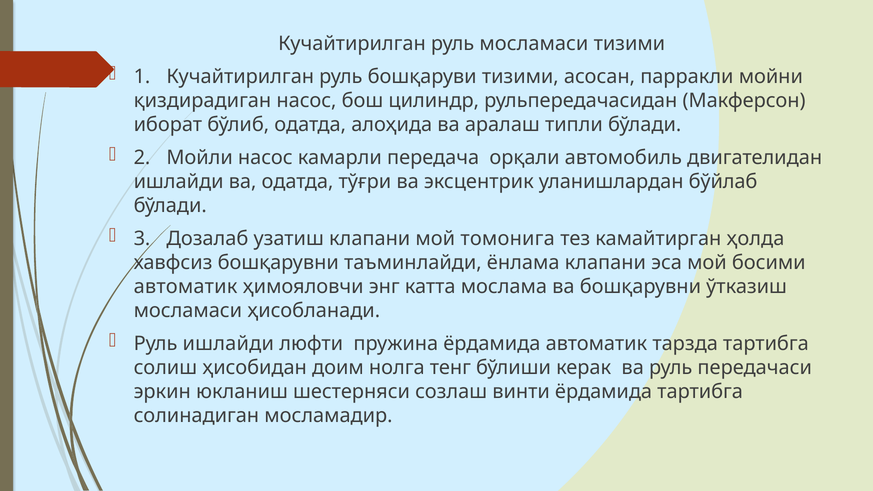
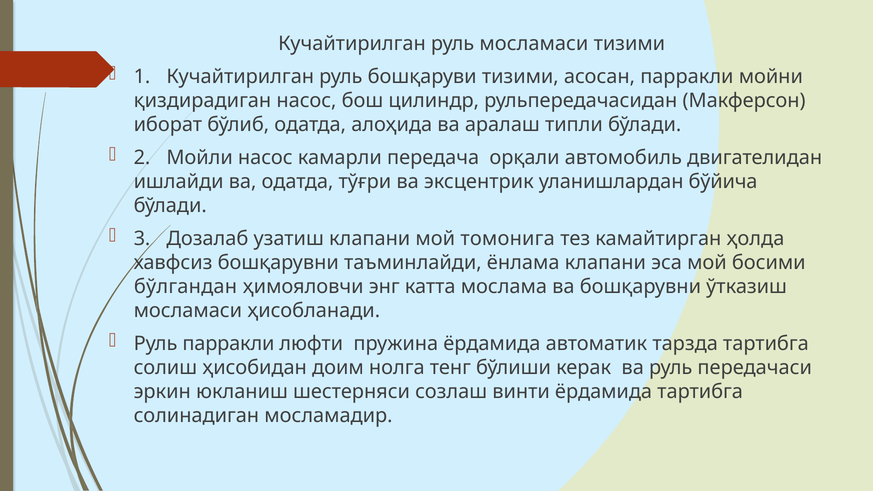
бўйлаб: бўйлаб -> бўйича (723, 182)
автоматик: автоматик -> бўлгандан (186, 287)
Руль ишлайди: ишлайди -> парракли (228, 344)
